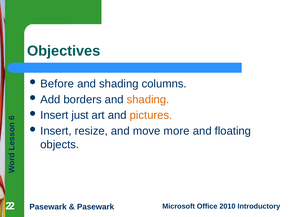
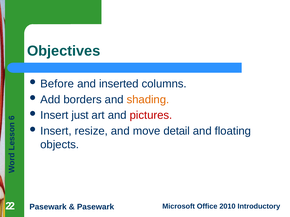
shading: shading -> inserted (119, 84)
pictures colour: orange -> red (151, 116)
more: more -> detail (177, 131)
